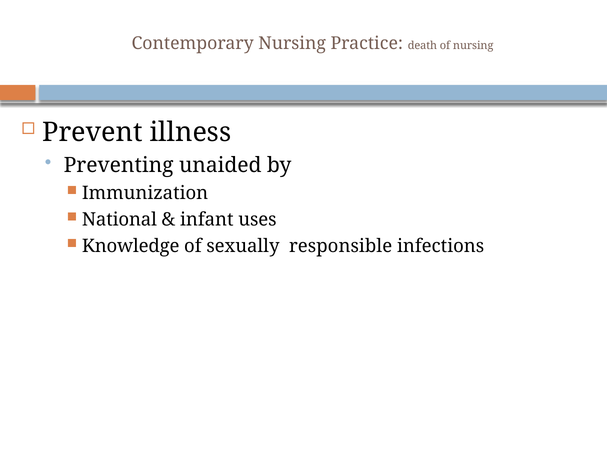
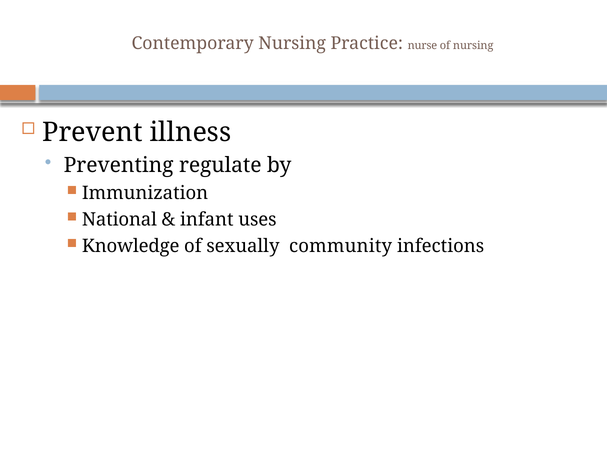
death: death -> nurse (422, 45)
unaided: unaided -> regulate (220, 165)
responsible: responsible -> community (341, 246)
